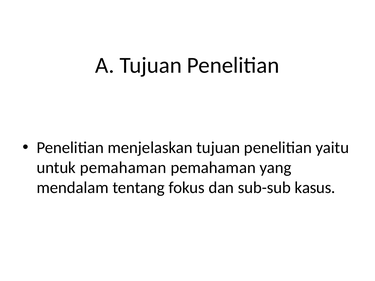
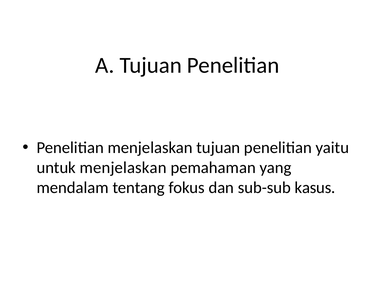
untuk pemahaman: pemahaman -> menjelaskan (123, 168)
